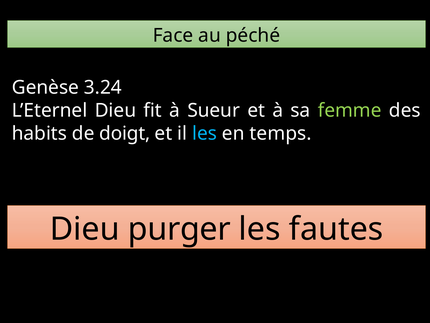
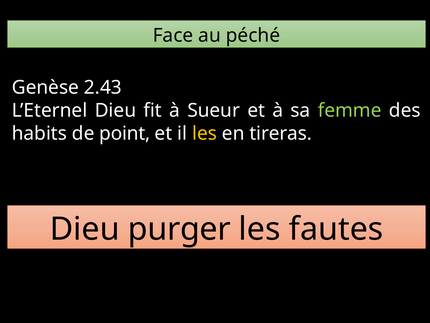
3.24: 3.24 -> 2.43 (103, 87)
doigt: doigt -> point (125, 133)
les colour: light blue -> yellow (205, 133)
temps: temps -> tireras (281, 133)
